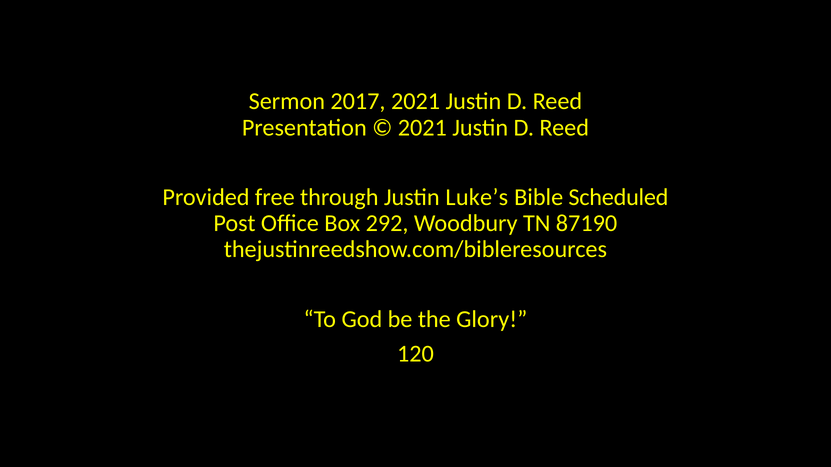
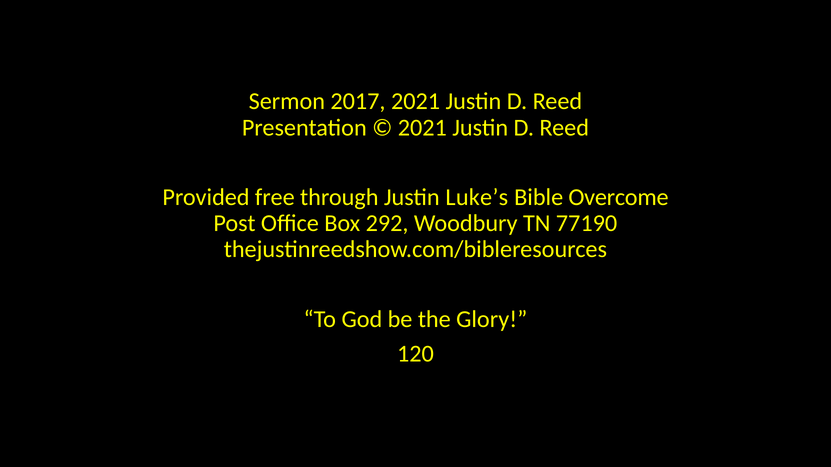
Scheduled: Scheduled -> Overcome (618, 197)
87190: 87190 -> 77190 (587, 224)
